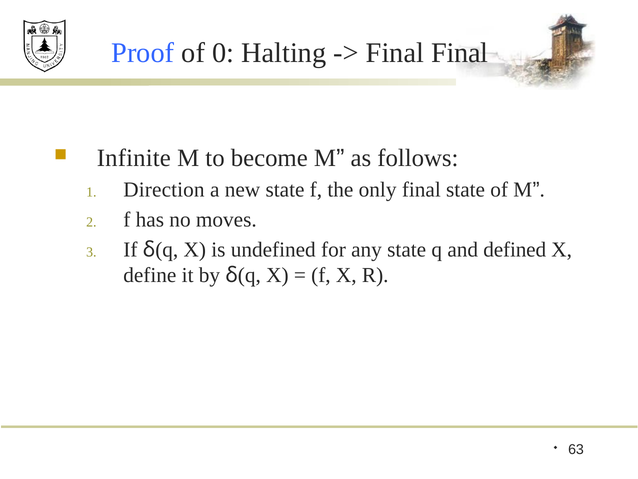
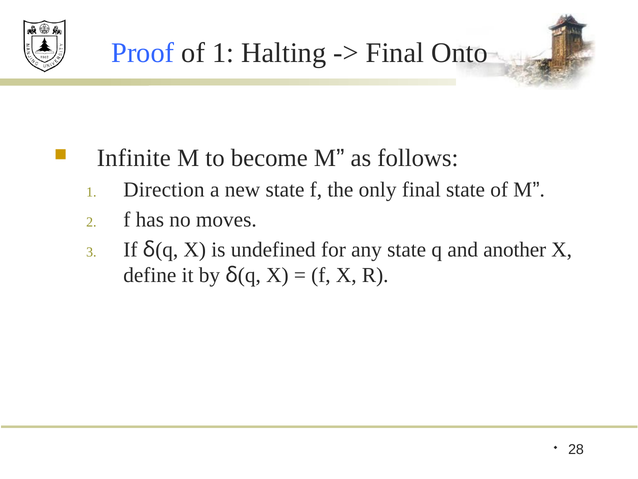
of 0: 0 -> 1 (223, 53)
Final Final: Final -> Onto (460, 53)
defined: defined -> another (515, 249)
63: 63 -> 28 (576, 449)
